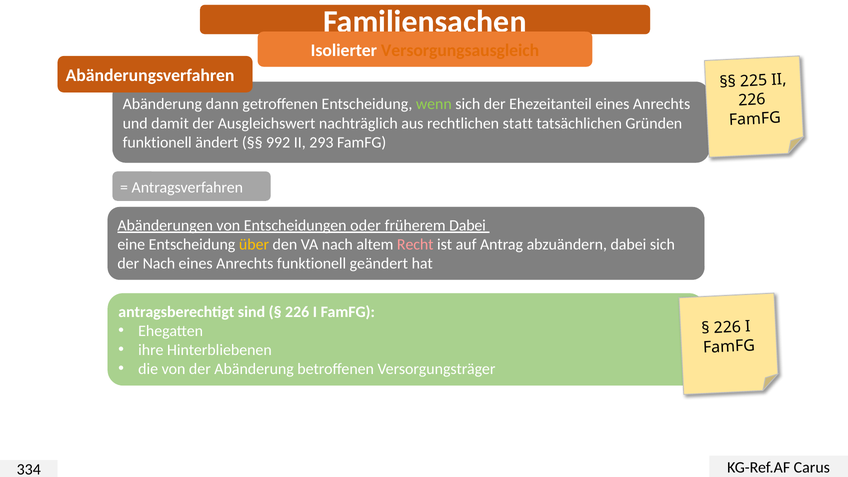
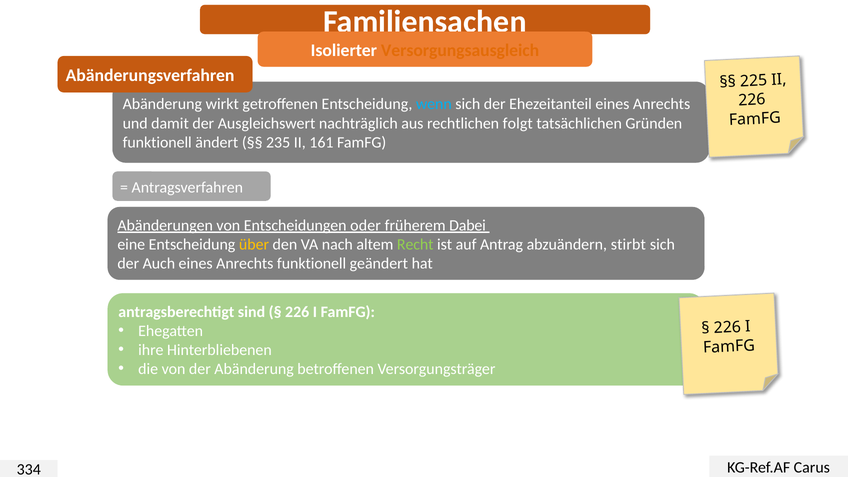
dann: dann -> wirkt (222, 104)
wenn colour: light green -> light blue (434, 104)
statt: statt -> folgt (518, 123)
992: 992 -> 235 (278, 142)
293: 293 -> 161 (321, 142)
Recht colour: pink -> light green (415, 244)
abzuändern dabei: dabei -> stirbt (628, 244)
der Nach: Nach -> Auch (159, 264)
